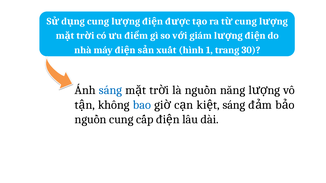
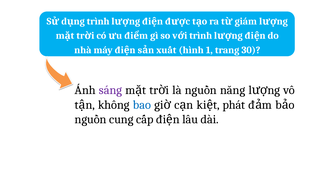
cung: cung -> trình (98, 21)
cung: cung -> giám (246, 21)
giám: giám -> trình (201, 36)
sáng colour: blue -> purple (110, 90)
sáng: sáng -> phát (234, 105)
